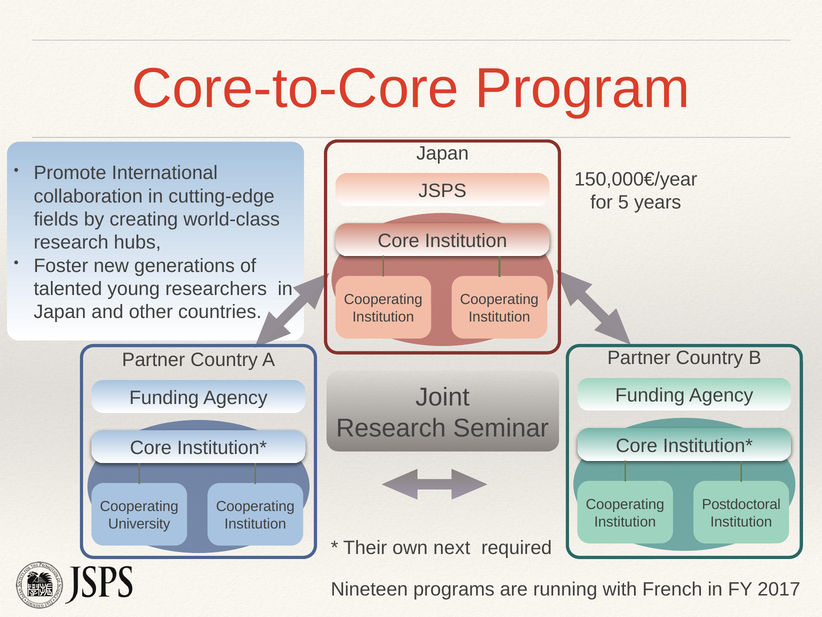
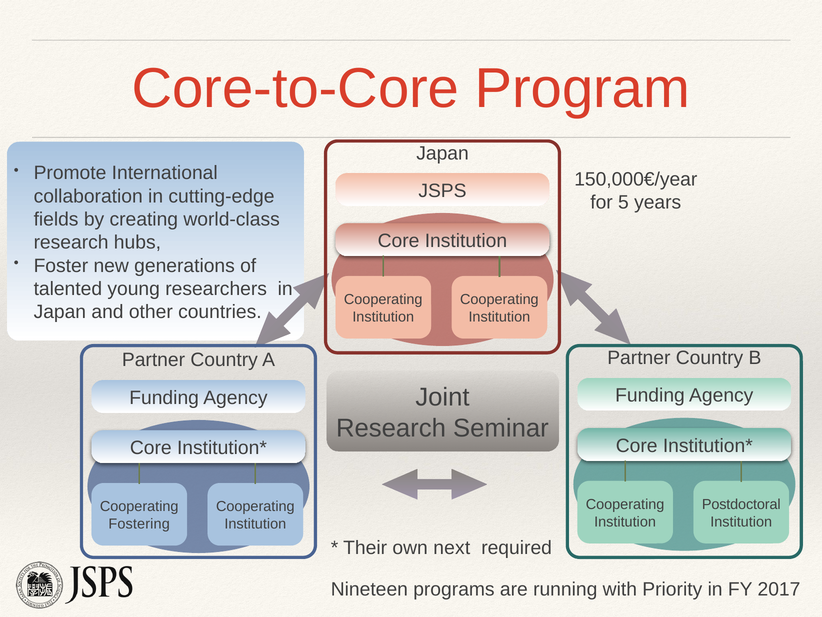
University: University -> Fostering (139, 524)
French: French -> Priority (672, 589)
